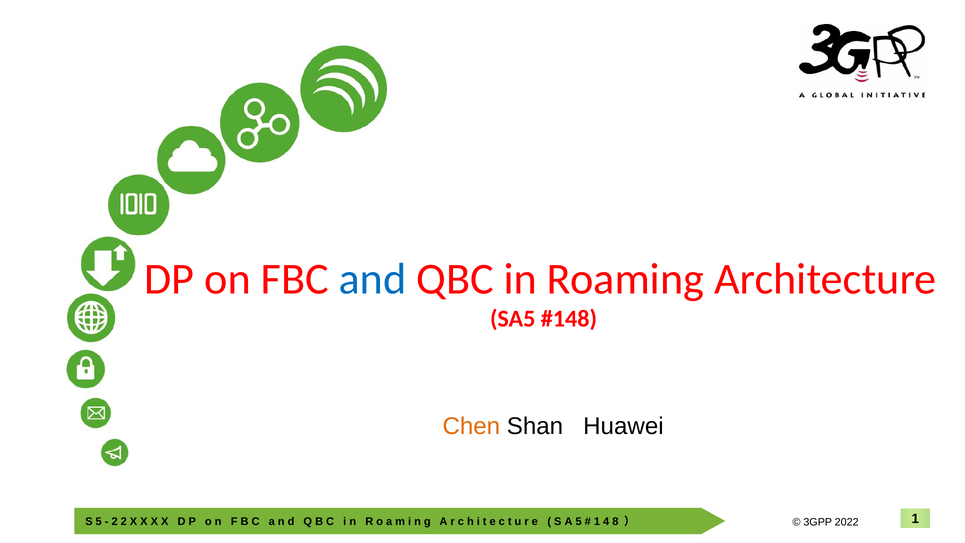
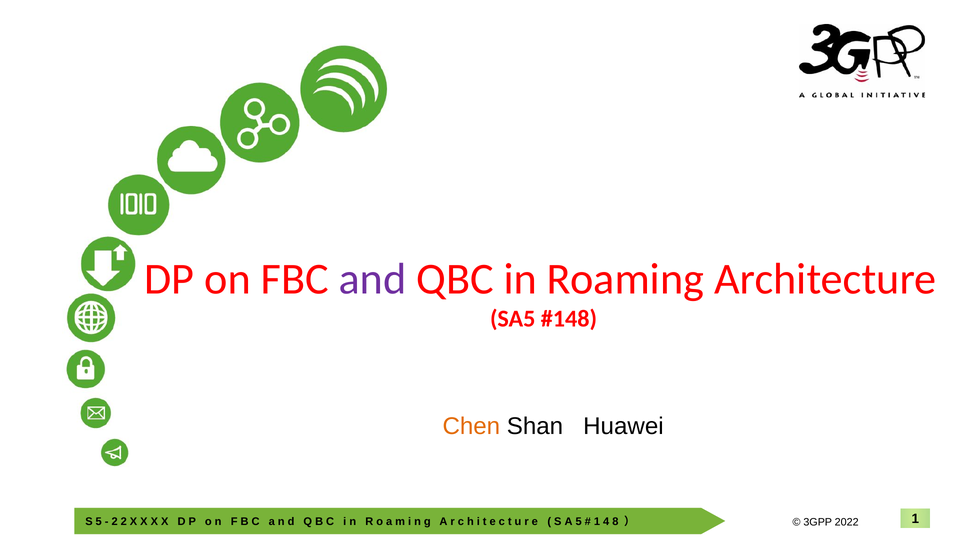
and colour: blue -> purple (373, 279)
